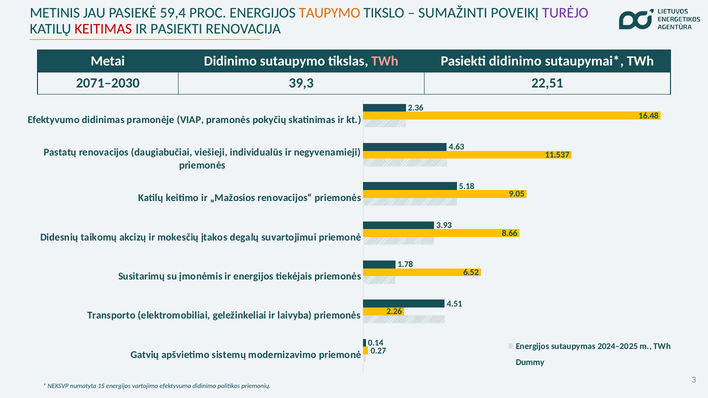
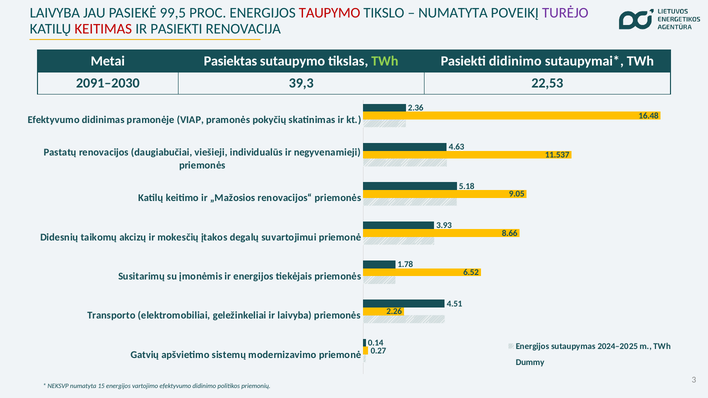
METINIS: METINIS -> LAIVYBA (55, 13)
59,4: 59,4 -> 99,5 (173, 13)
TAUPYMO colour: orange -> red (330, 13)
SUMAŽINTI: SUMAŽINTI -> NUMATYTA (453, 13)
Metai Didinimo: Didinimo -> Pasiektas (230, 61)
TWh colour: pink -> light green (385, 61)
2071–2030: 2071–2030 -> 2091–2030 (108, 83)
22,51: 22,51 -> 22,53 (547, 83)
